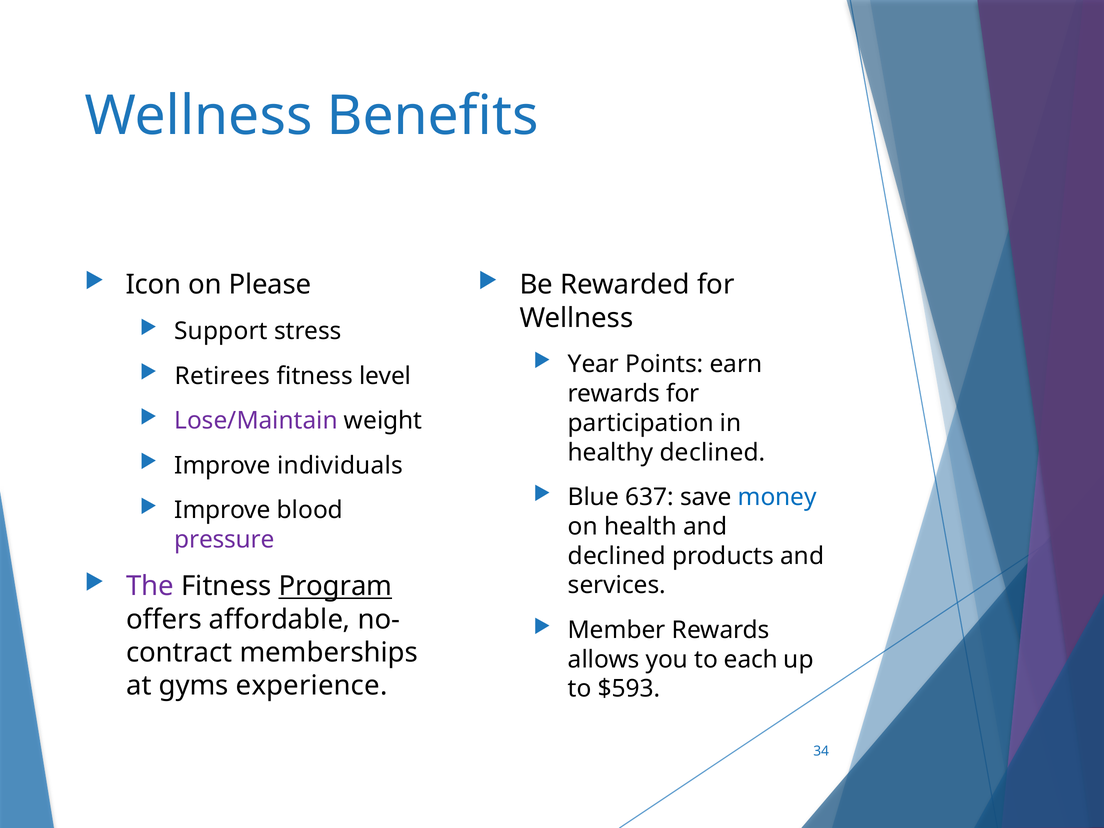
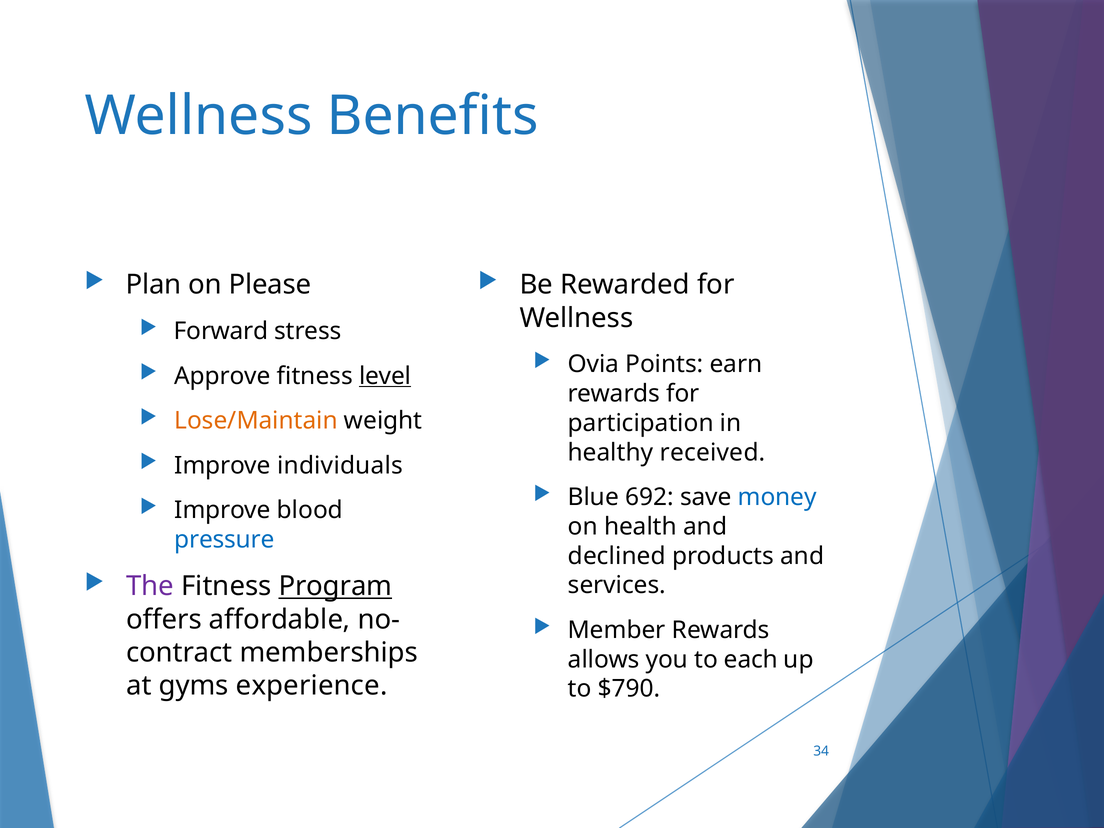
Icon: Icon -> Plan (154, 285)
Support: Support -> Forward (221, 331)
Year: Year -> Ovia (593, 364)
Retirees: Retirees -> Approve (222, 376)
level underline: none -> present (385, 376)
Lose/Maintain colour: purple -> orange (256, 421)
healthy declined: declined -> received (713, 453)
637: 637 -> 692 (649, 497)
pressure colour: purple -> blue (225, 540)
$593: $593 -> $790 (629, 689)
